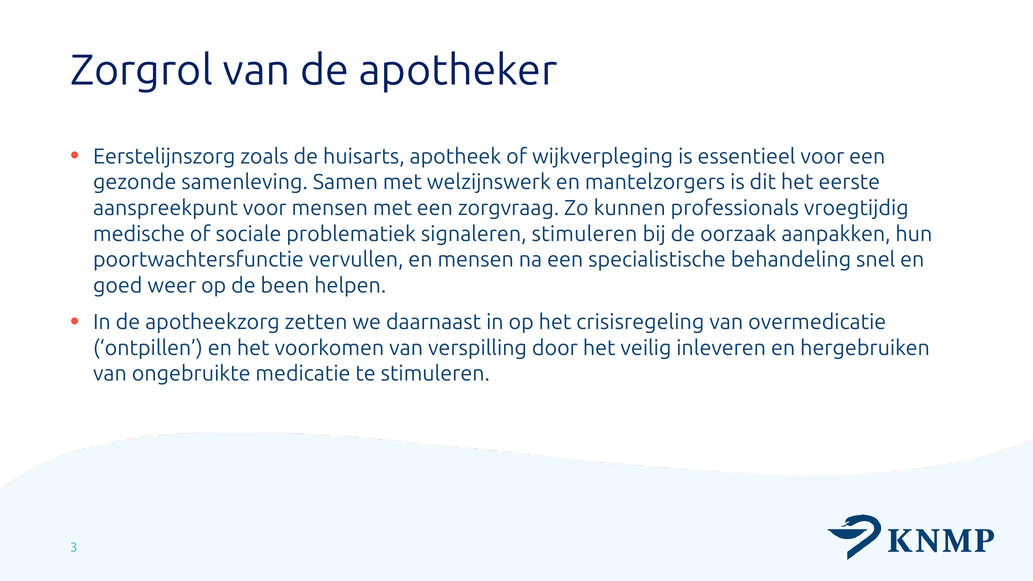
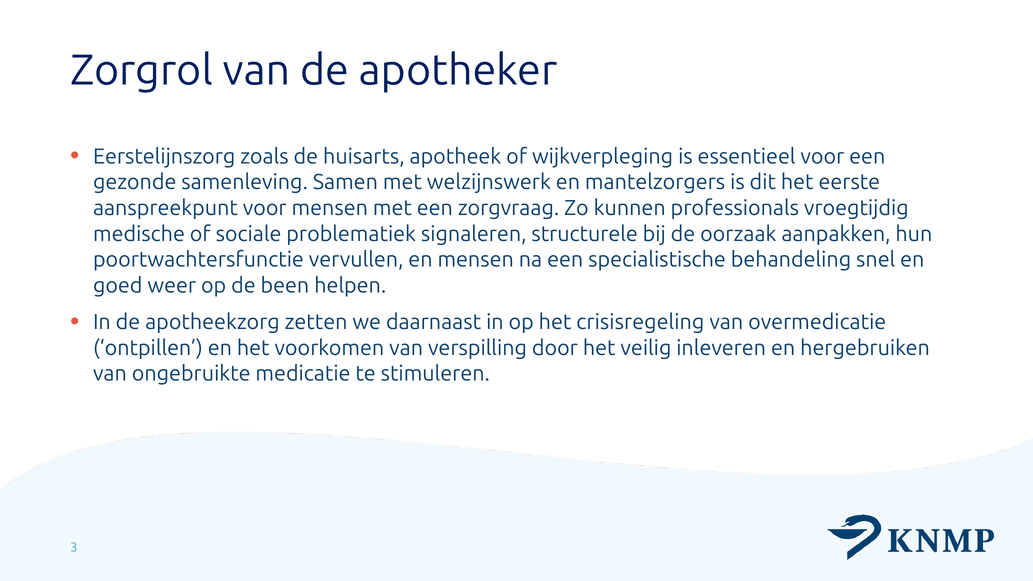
signaleren stimuleren: stimuleren -> structurele (585, 234)
